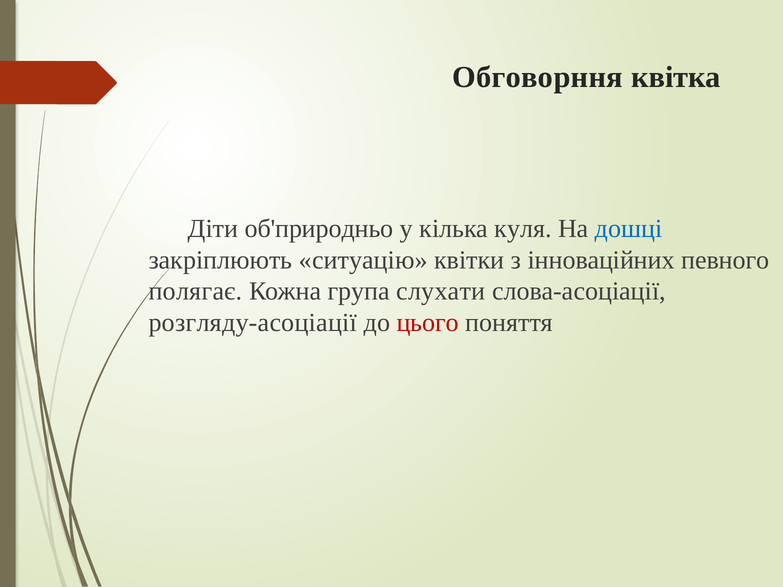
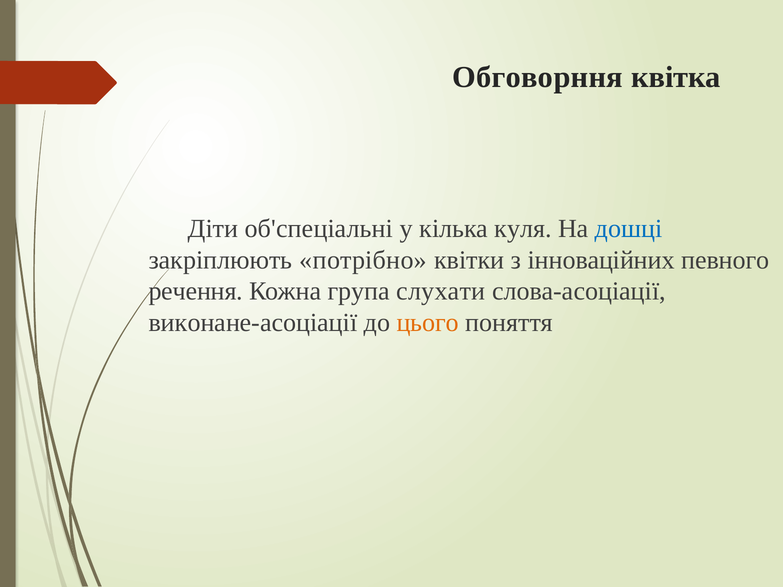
об'природньо: об'природньо -> об'спеціальні (319, 229)
ситуацію: ситуацію -> потрібно (363, 260)
полягає: полягає -> речення (196, 291)
розгляду-асоціації: розгляду-асоціації -> виконане-асоціації (253, 323)
цього colour: red -> orange (428, 323)
